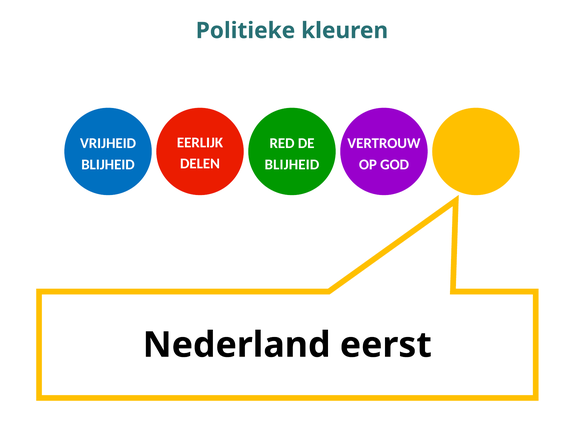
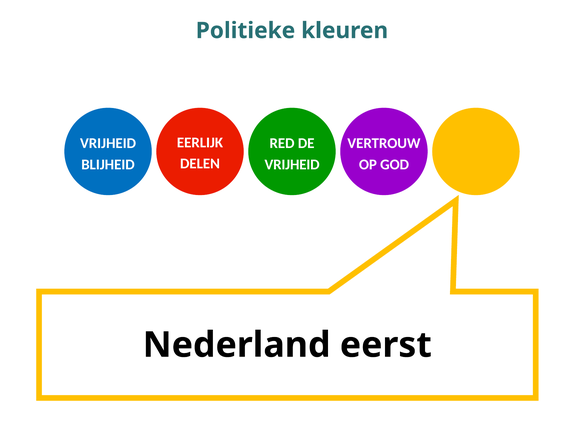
BLIJHEID: BLIJHEID -> VRIJHEID (292, 164)
